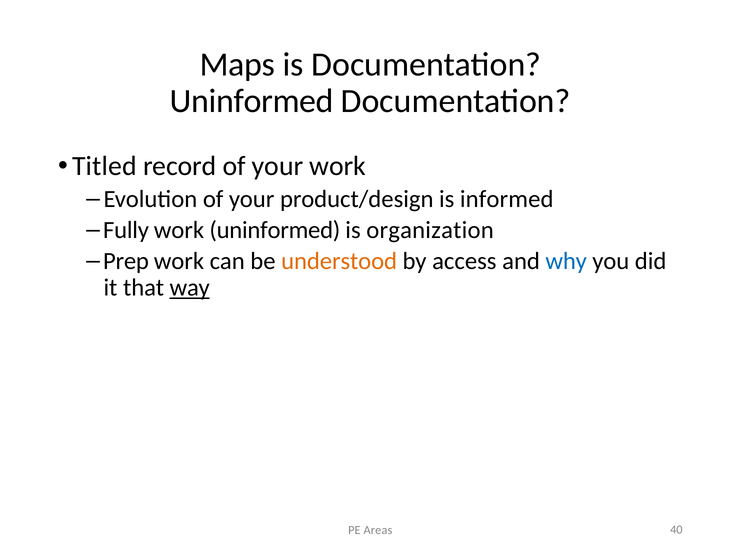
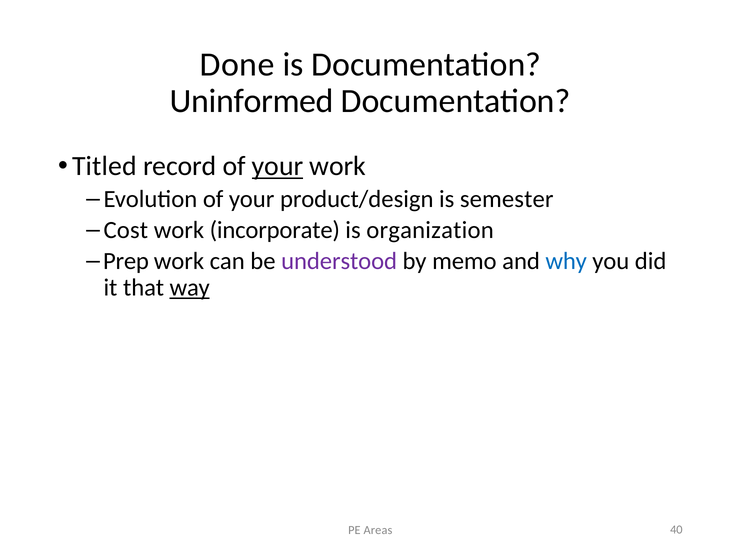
Maps: Maps -> Done (237, 65)
your underline: none -> present (278, 167)
informed: informed -> semester (507, 199)
Fully: Fully -> Cost (126, 230)
work uninformed: uninformed -> incorporate (275, 230)
understood colour: orange -> purple (339, 261)
access: access -> memo (464, 261)
